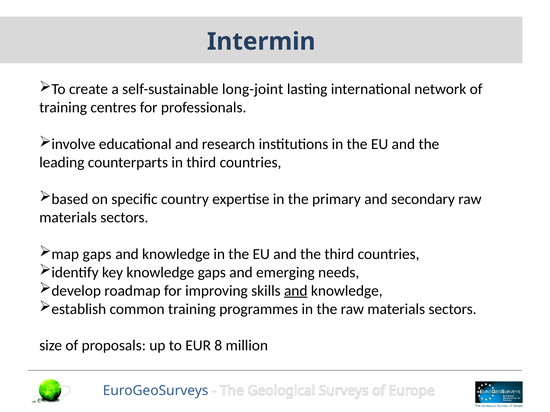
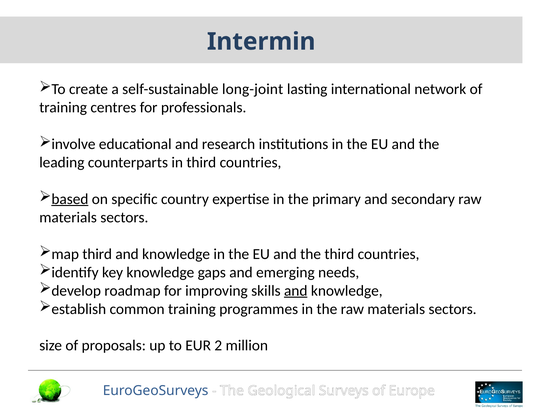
based underline: none -> present (70, 199)
map gaps: gaps -> third (97, 254)
8: 8 -> 2 (218, 346)
